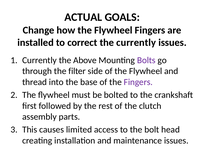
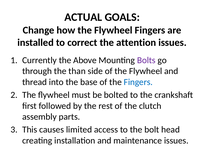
the currently: currently -> attention (136, 43)
filter: filter -> than (77, 71)
Fingers colour: purple -> blue (138, 82)
